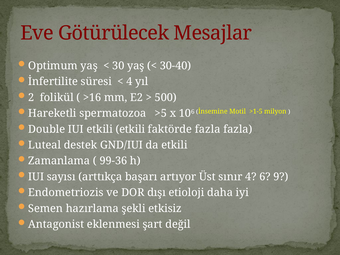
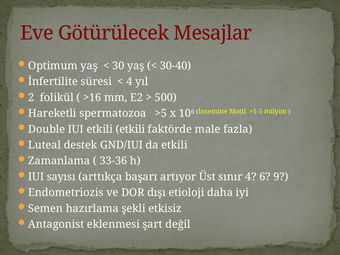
faktörde fazla: fazla -> male (208, 129)
99-36: 99-36 -> 33-36 (113, 161)
